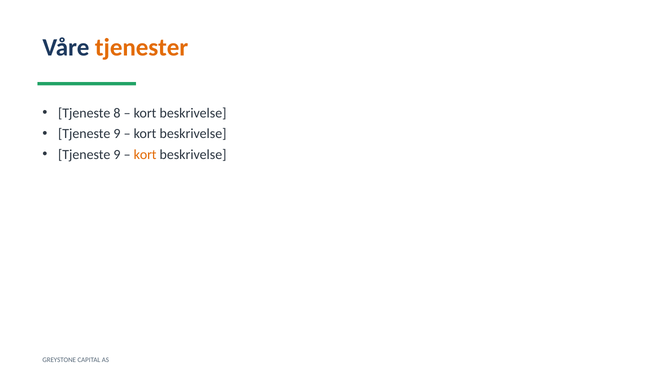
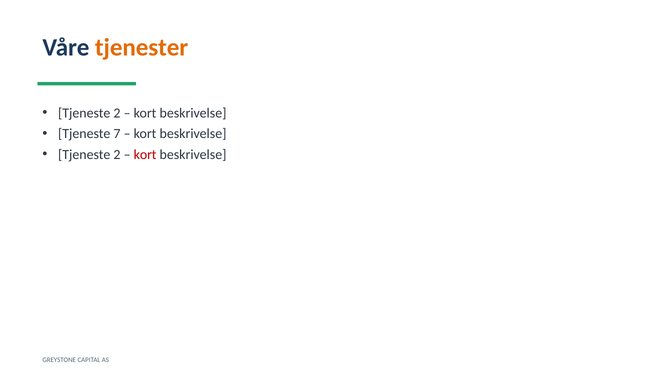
8: 8 -> 2 (117, 113)
9: 9 -> 7 (117, 134)
9: 9 -> 2 (117, 155)
kort colour: orange -> red (145, 155)
